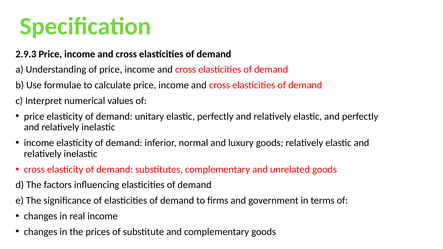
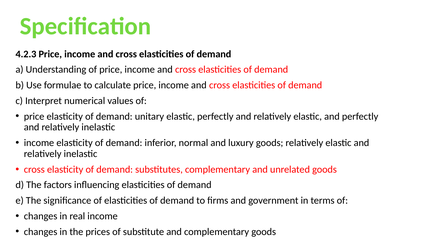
2.9.3: 2.9.3 -> 4.2.3 (26, 54)
